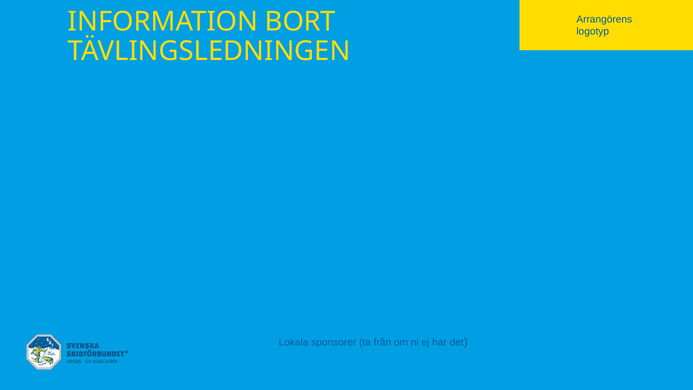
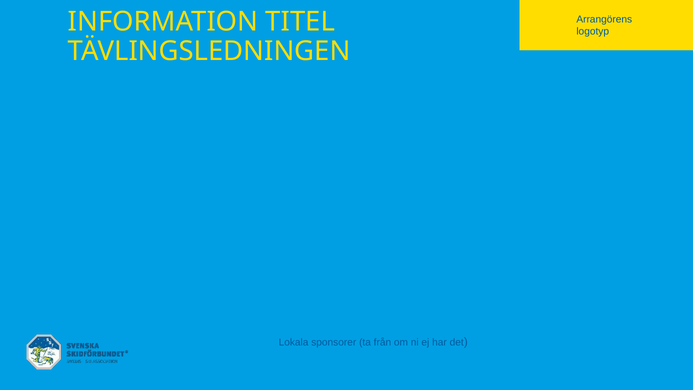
BORT: BORT -> TITEL (300, 21)
